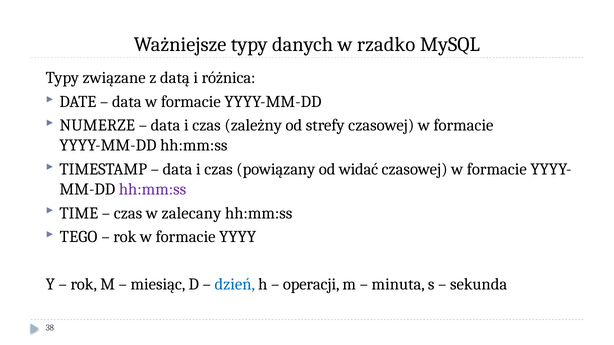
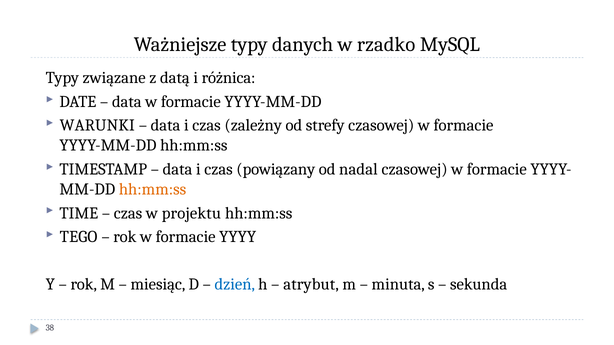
NUMERZE: NUMERZE -> WARUNKI (97, 126)
widać: widać -> nadal (358, 169)
hh:mm:ss colour: purple -> orange (153, 189)
zalecany: zalecany -> projektu (191, 213)
operacji: operacji -> atrybut (311, 285)
